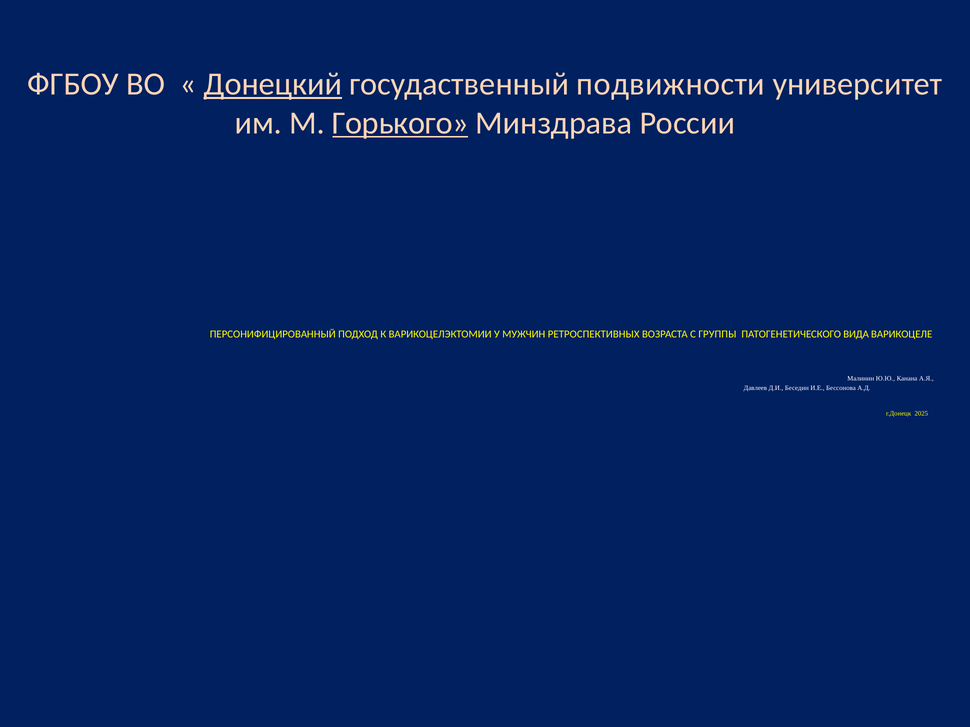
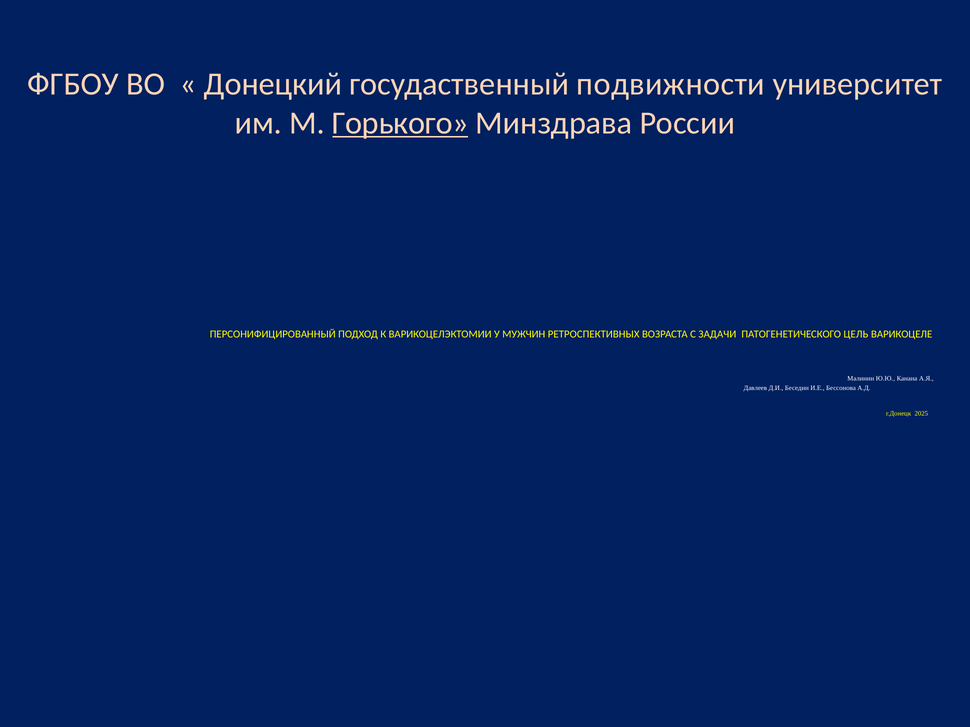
Донецкий underline: present -> none (273, 84)
ГРУППЫ: ГРУППЫ -> ЗАДАЧИ (717, 334)
ВИДА: ВИДА -> ЦЕЛЬ (856, 334)
